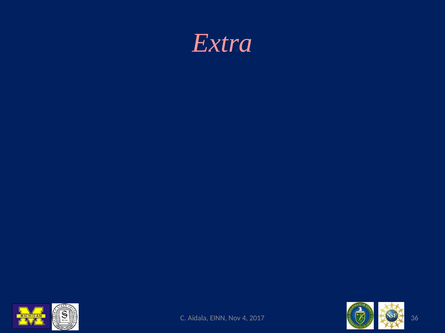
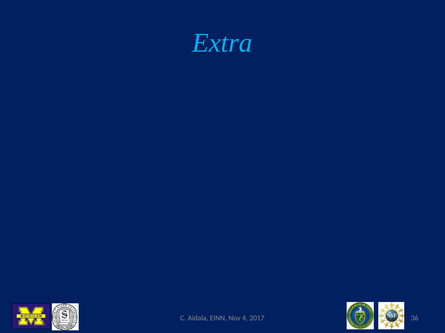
Extra colour: pink -> light blue (222, 43)
